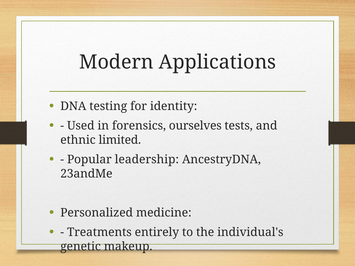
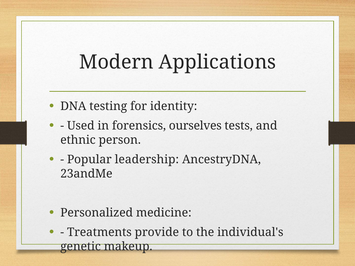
limited: limited -> person (120, 140)
entirely: entirely -> provide (157, 232)
